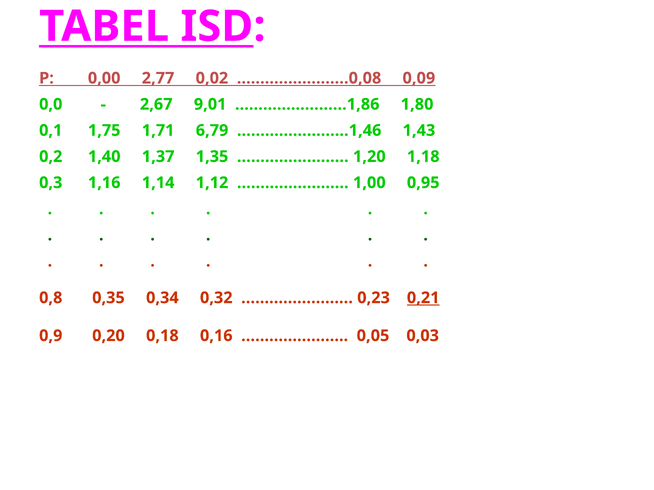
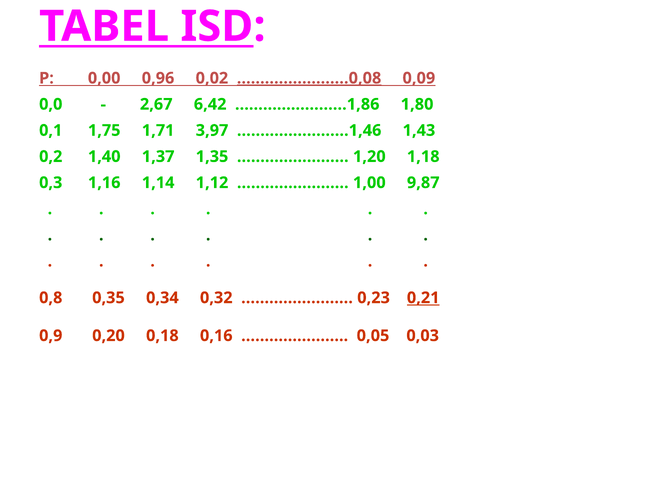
2,77: 2,77 -> 0,96 (158, 78)
……………………0,08 underline: none -> present (309, 78)
9,01: 9,01 -> 6,42 (210, 104)
6,79: 6,79 -> 3,97 (212, 131)
0,95: 0,95 -> 9,87 (423, 183)
